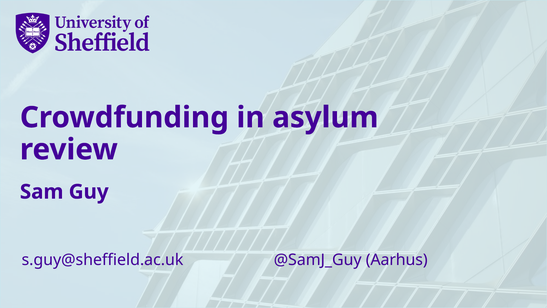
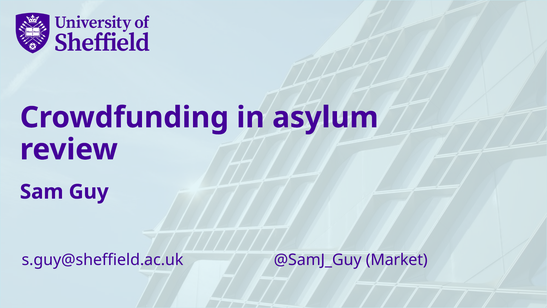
Aarhus: Aarhus -> Market (397, 260)
